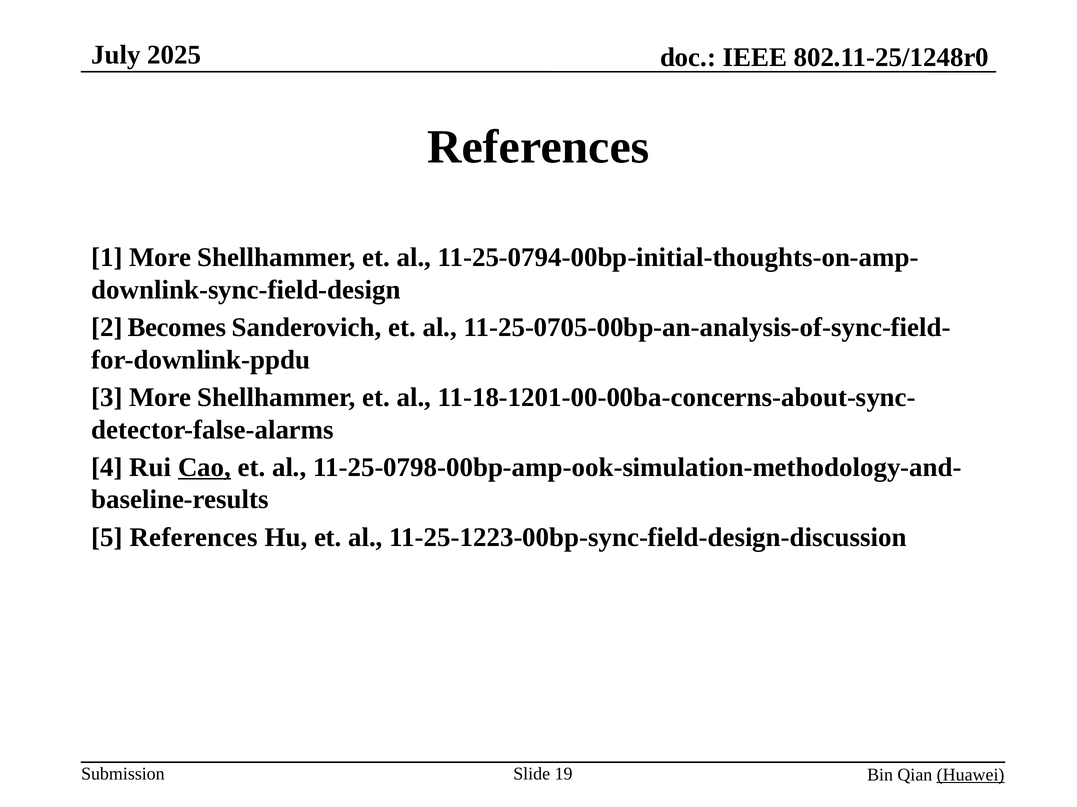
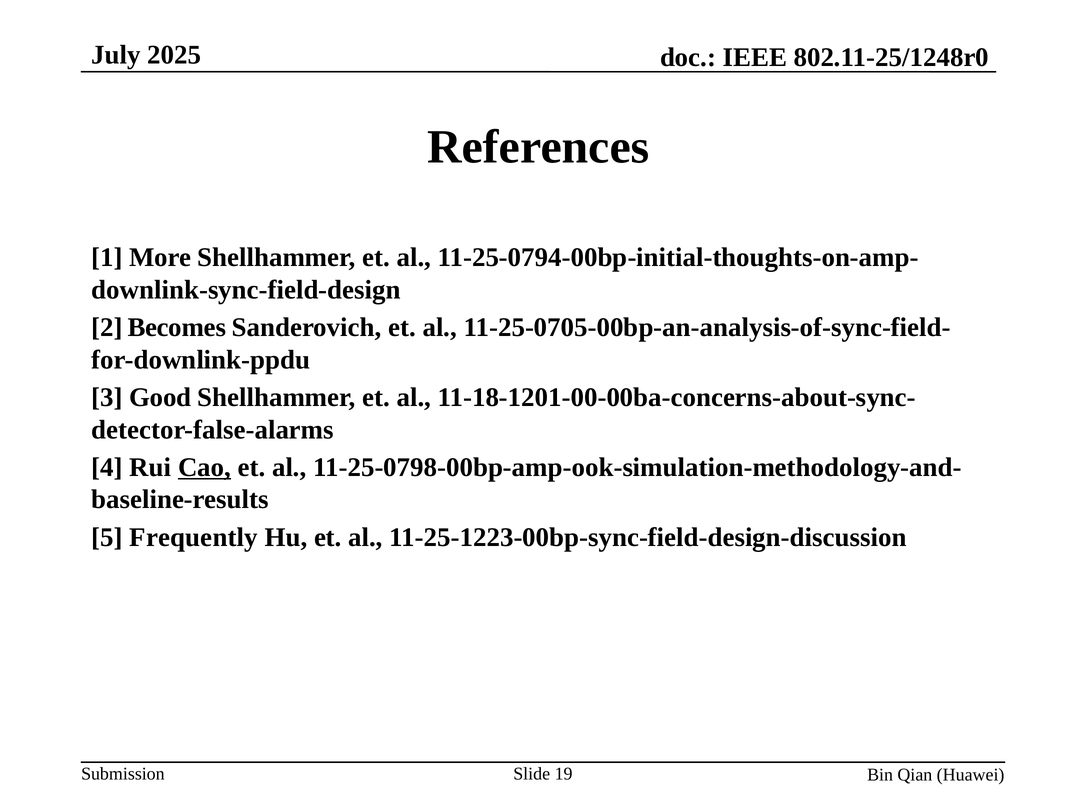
3 More: More -> Good (160, 398)
5 References: References -> Frequently (194, 538)
Huawei underline: present -> none (971, 775)
